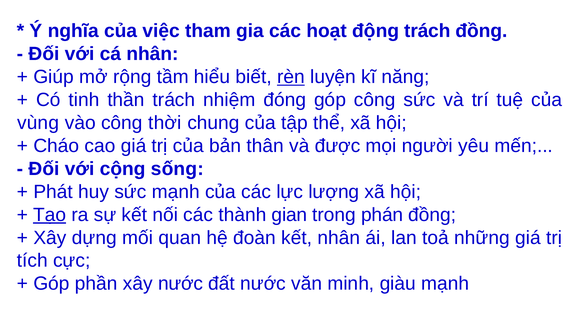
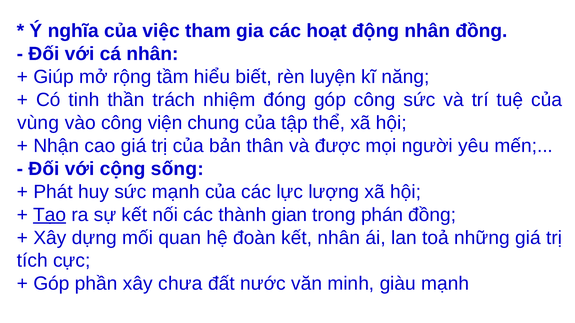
động trách: trách -> nhân (427, 31)
rèn underline: present -> none (291, 77)
thời: thời -> viện (165, 123)
Cháo: Cháo -> Nhận (56, 146)
xây nước: nước -> chưa (180, 284)
